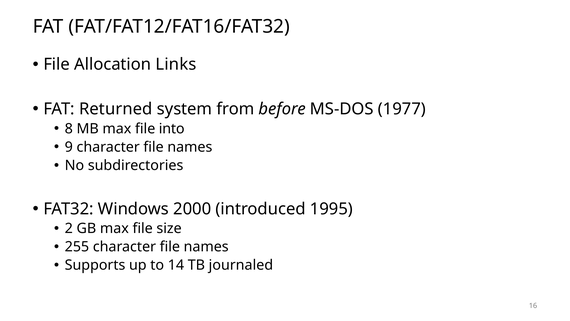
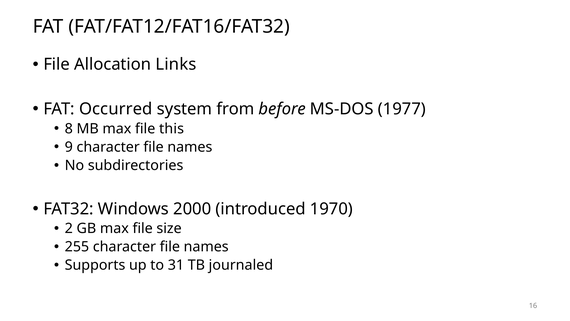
Returned: Returned -> Occurred (116, 109)
into: into -> this (172, 129)
1995: 1995 -> 1970 (331, 209)
14: 14 -> 31 (176, 265)
